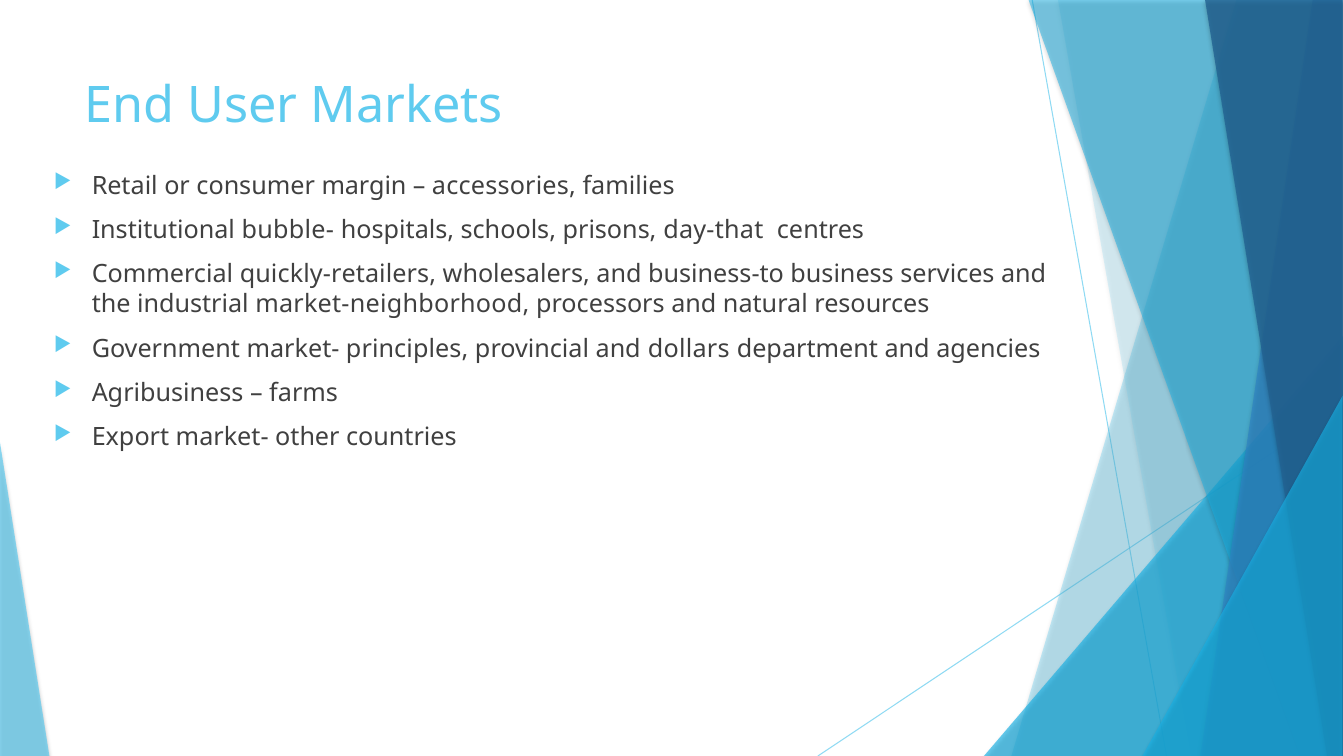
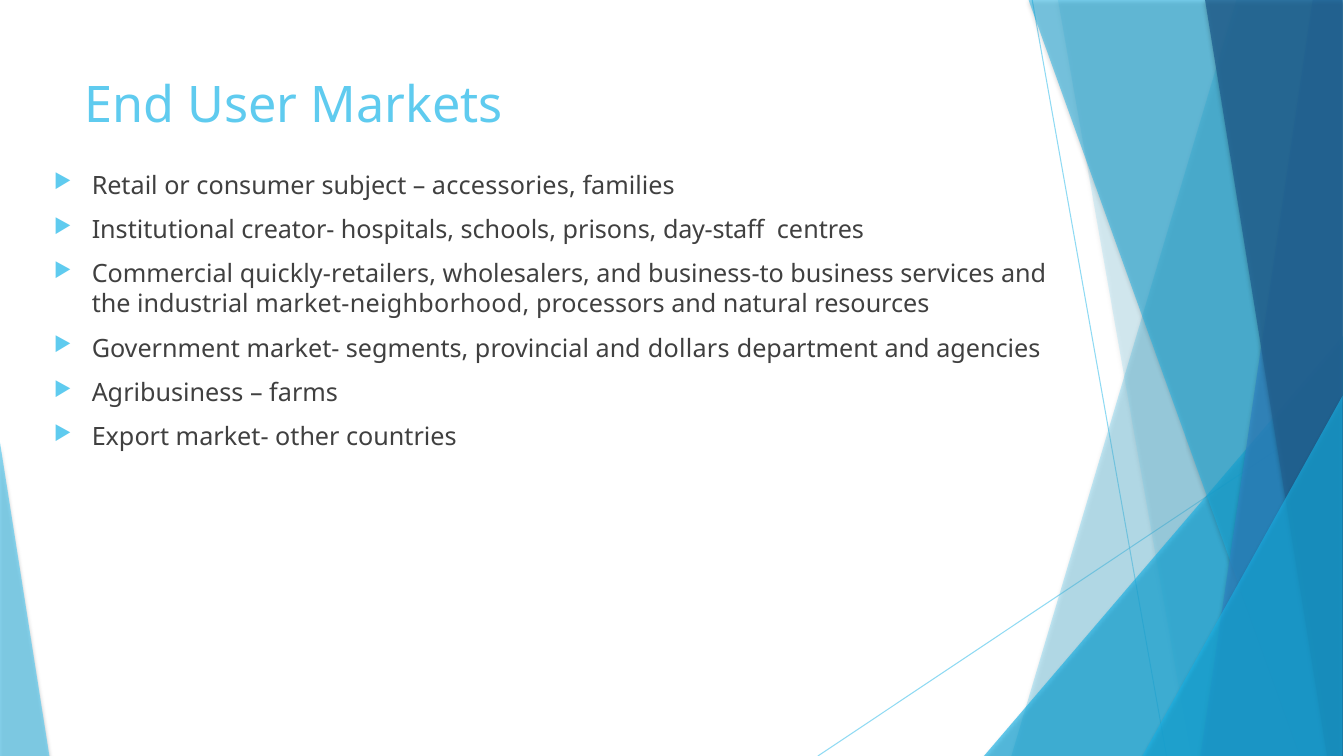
margin: margin -> subject (364, 186)
bubble-: bubble- -> creator- (288, 230)
day-that: day-that -> day-staff (714, 230)
principles: principles -> segments (407, 349)
